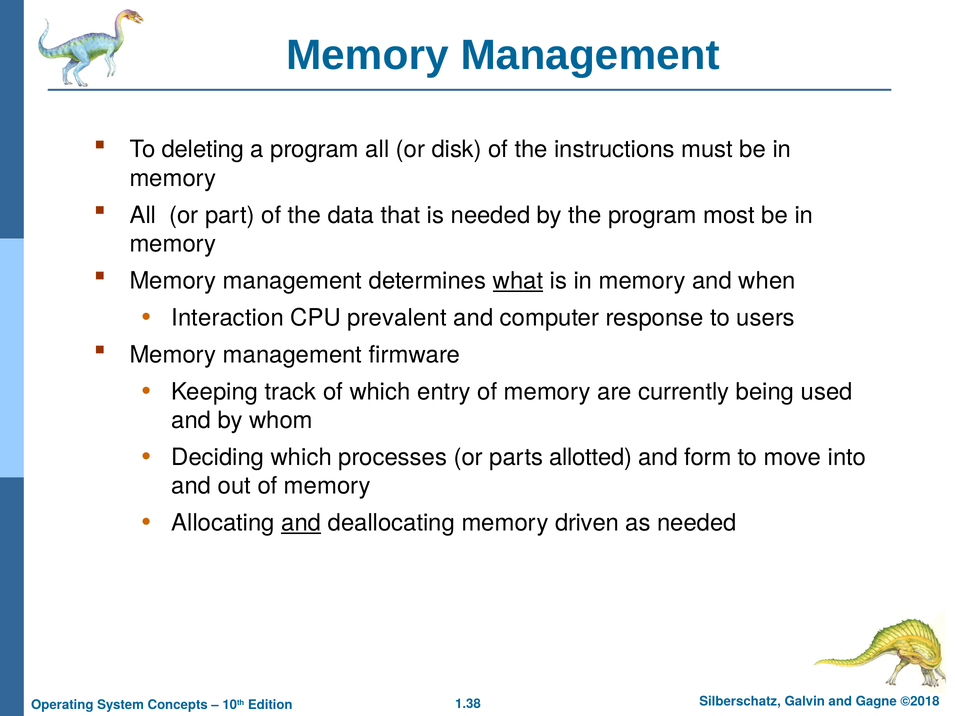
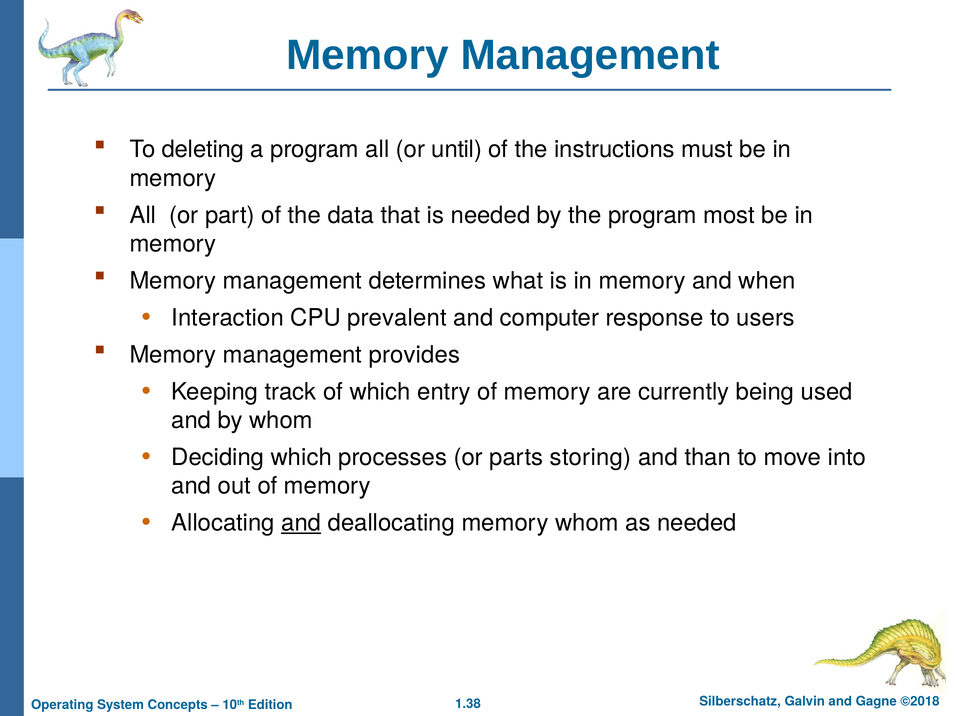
disk: disk -> until (457, 150)
what underline: present -> none (518, 281)
firmware: firmware -> provides (414, 355)
allotted: allotted -> storing (591, 458)
form: form -> than (708, 458)
memory driven: driven -> whom (587, 523)
